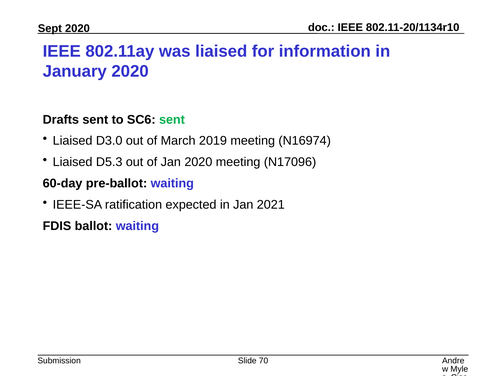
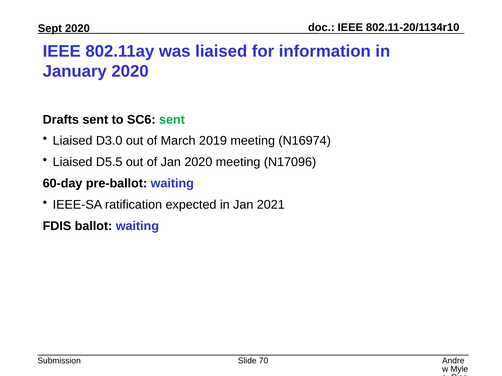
D5.3: D5.3 -> D5.5 (109, 162)
